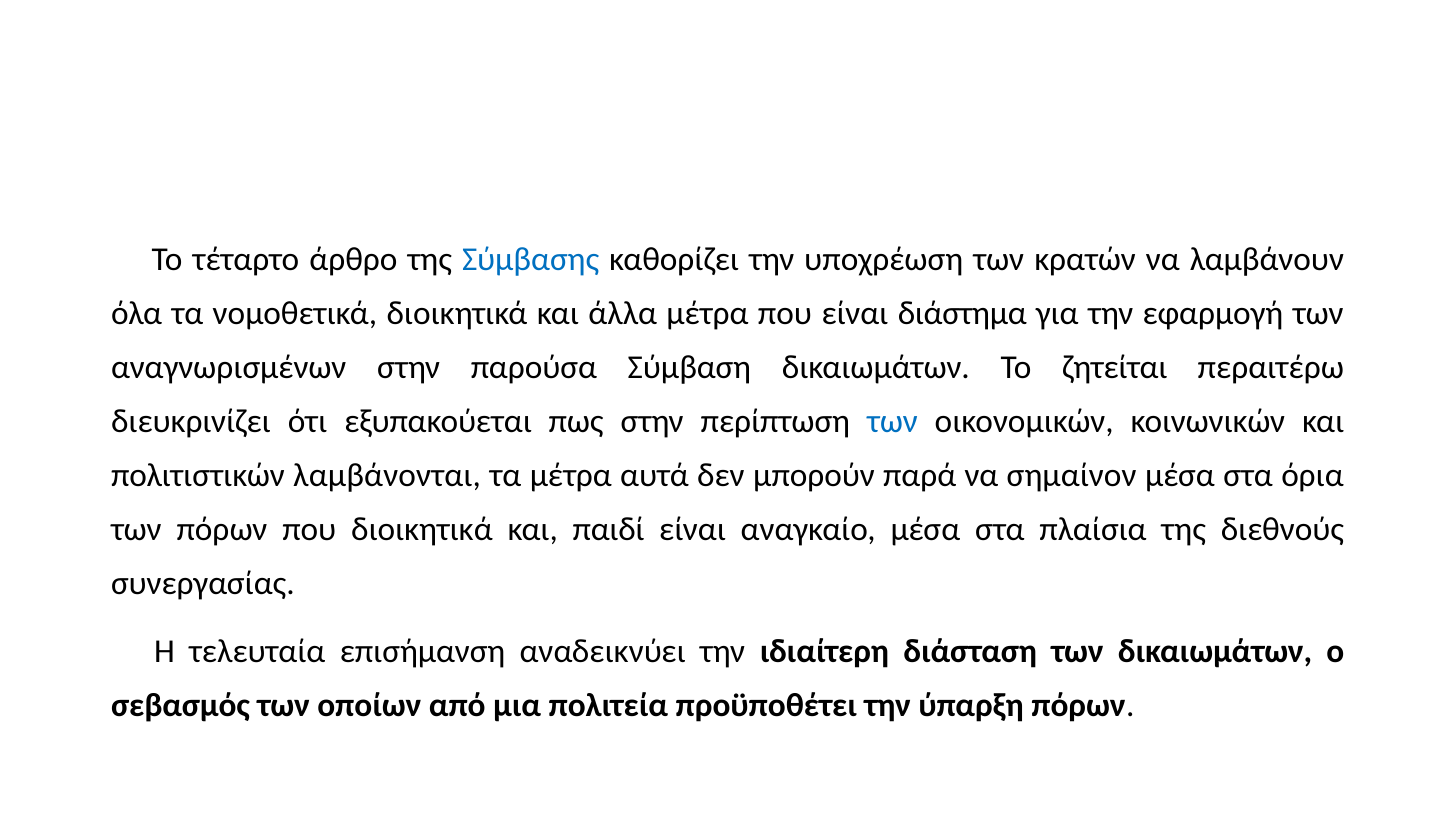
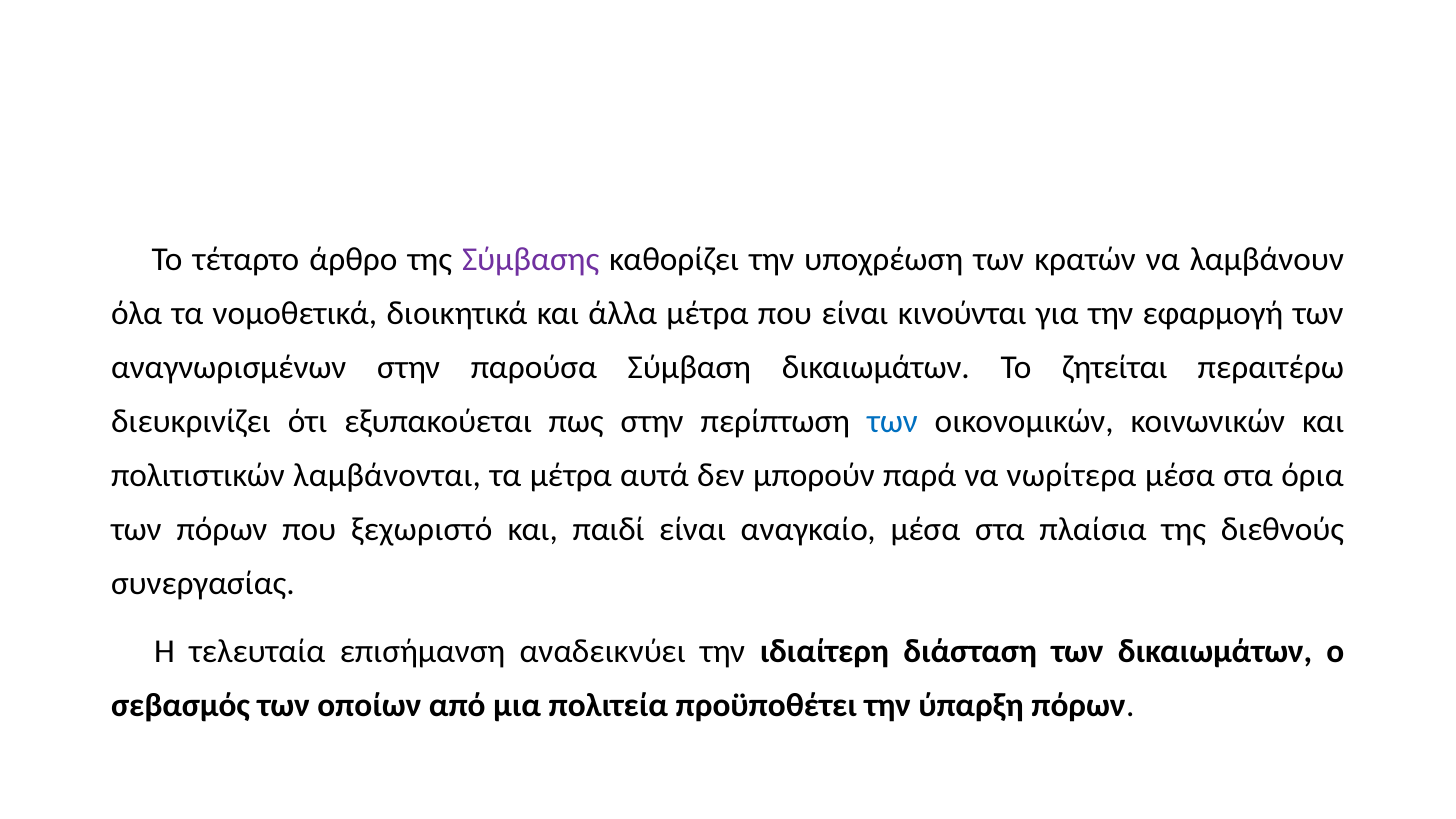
Σύμβασης colour: blue -> purple (531, 260)
διάστημα: διάστημα -> κινούνται (962, 314)
σημαίνον: σημαίνον -> νωρίτερα (1072, 476)
που διοικητικά: διοικητικά -> ξεχωριστό (422, 530)
